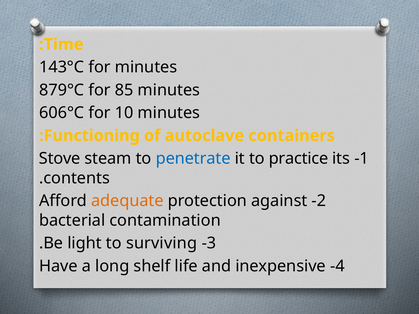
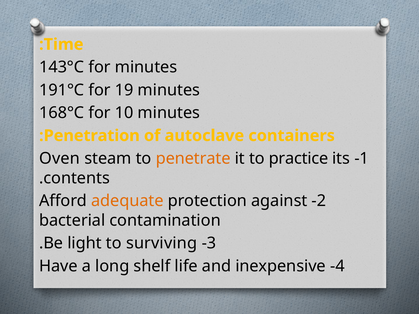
879°C: 879°C -> 191°C (62, 90)
85: 85 -> 19 (124, 90)
606°C: 606°C -> 168°C (62, 113)
Functioning: Functioning -> Penetration (92, 136)
Stove: Stove -> Oven (60, 159)
penetrate colour: blue -> orange (193, 159)
